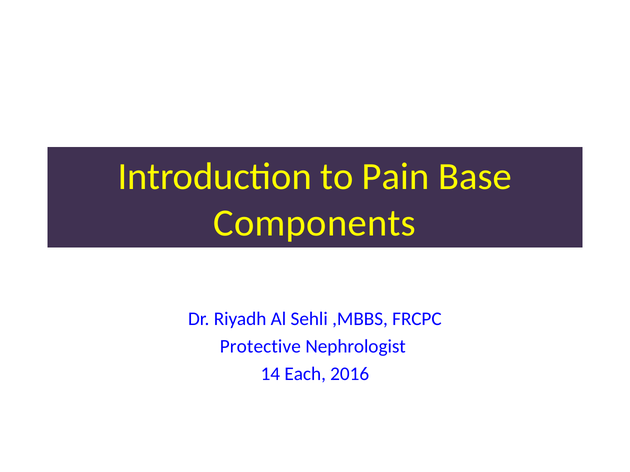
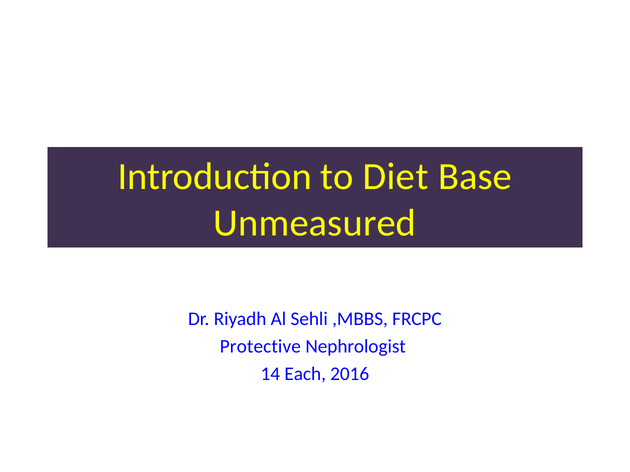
Pain: Pain -> Diet (396, 177)
Components: Components -> Unmeasured (315, 223)
